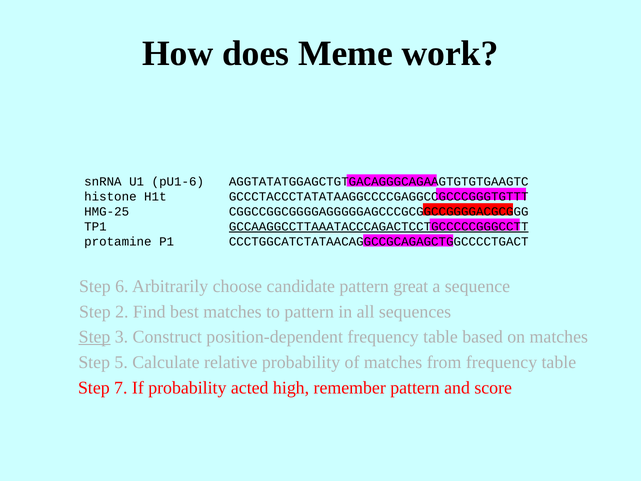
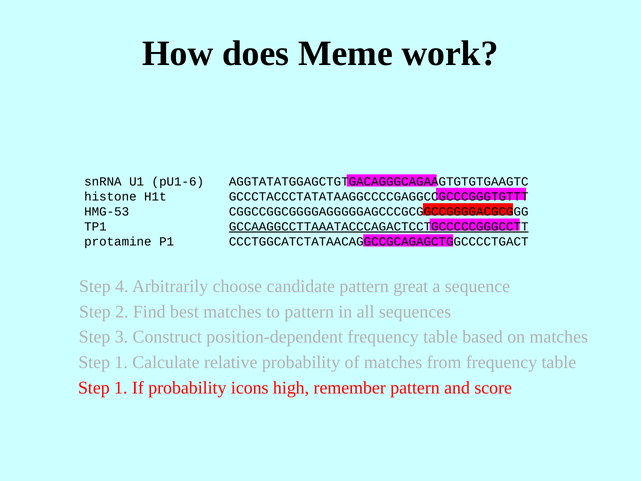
HMG-25: HMG-25 -> HMG-53 (107, 211)
6: 6 -> 4 (122, 286)
Step underline: present -> none (95, 336)
5: 5 -> 1 (121, 362)
7: 7 -> 1 (121, 388)
acted: acted -> icons (250, 388)
